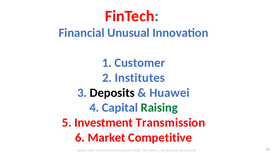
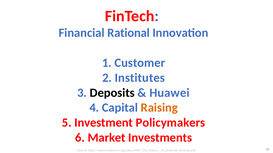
Unusual: Unusual -> Rational (129, 33)
Raising colour: green -> orange (159, 108)
Transmission: Transmission -> Policymakers (170, 123)
Competitive: Competitive -> Investments (160, 138)
